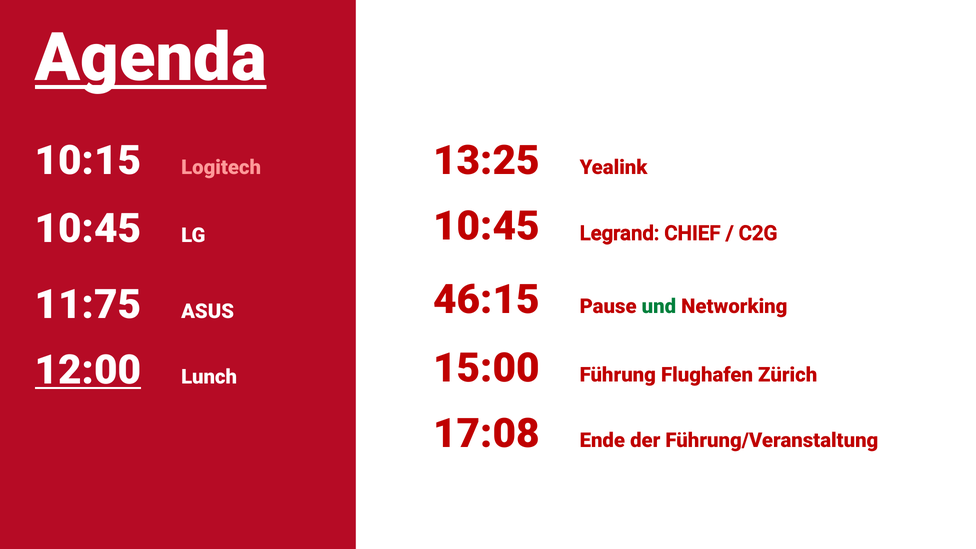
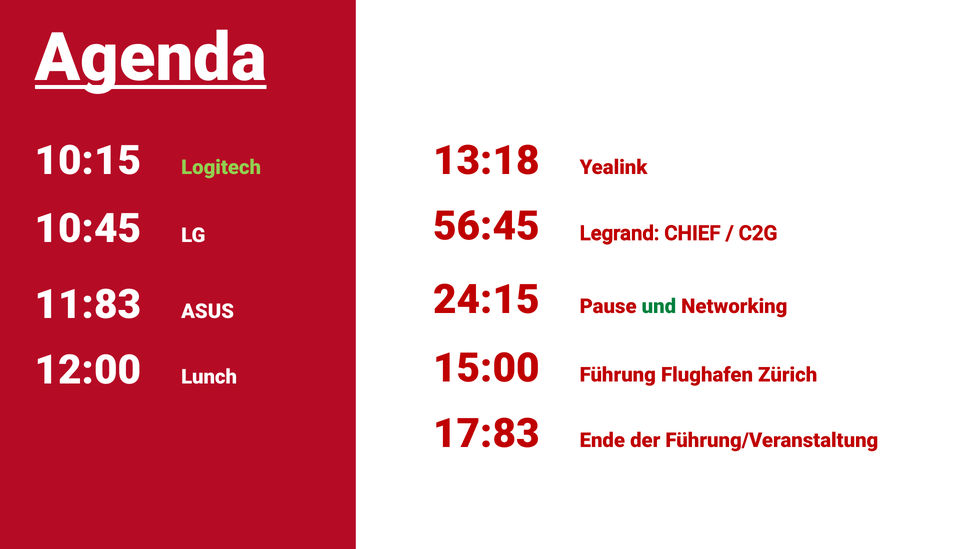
Logitech colour: pink -> light green (221, 167)
13:25: 13:25 -> 13:18 (486, 161)
10:45: 10:45 -> 56:45 (486, 227)
46:15: 46:15 -> 24:15 (486, 300)
11:75: 11:75 -> 11:83 (88, 305)
12:00 underline: present -> none (88, 371)
17:08: 17:08 -> 17:83 (486, 434)
